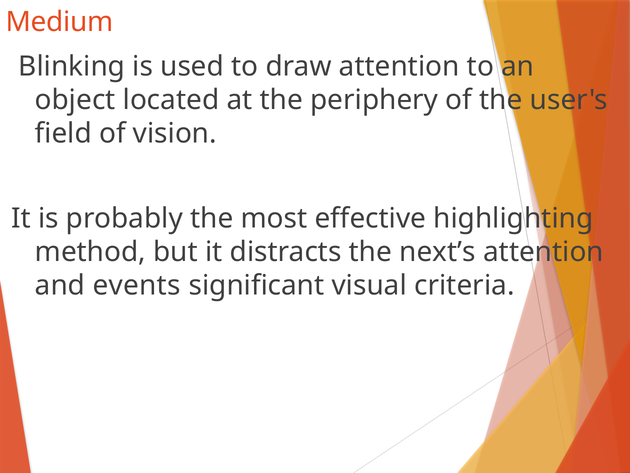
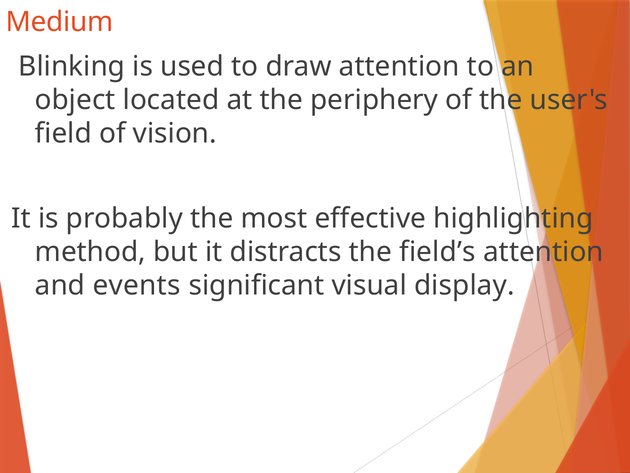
next’s: next’s -> field’s (437, 252)
criteria: criteria -> display (464, 285)
